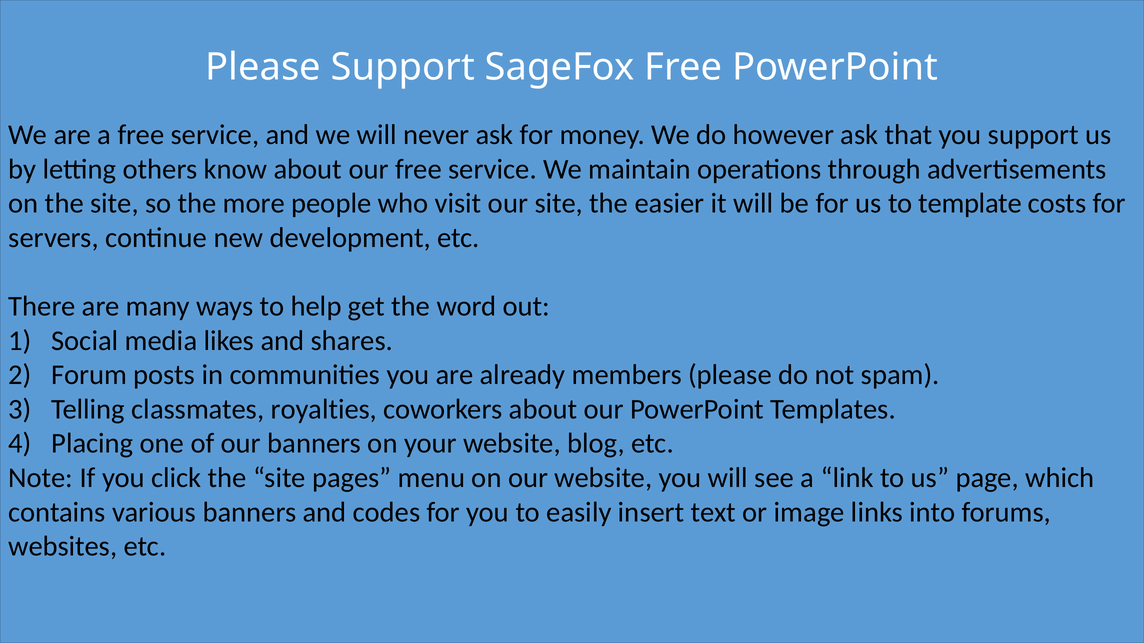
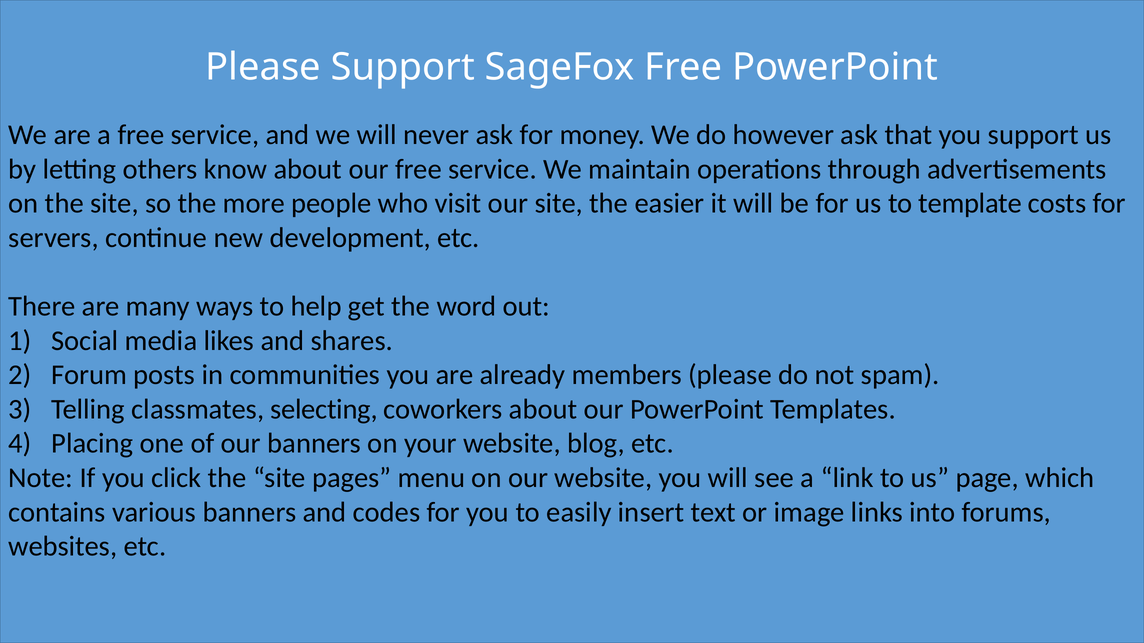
royalties: royalties -> selecting (324, 410)
